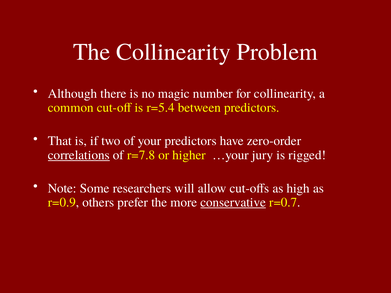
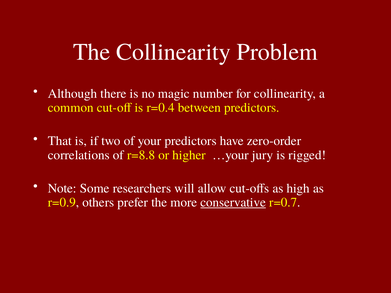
r=5.4: r=5.4 -> r=0.4 (161, 108)
correlations underline: present -> none (79, 155)
r=7.8: r=7.8 -> r=8.8 (141, 155)
